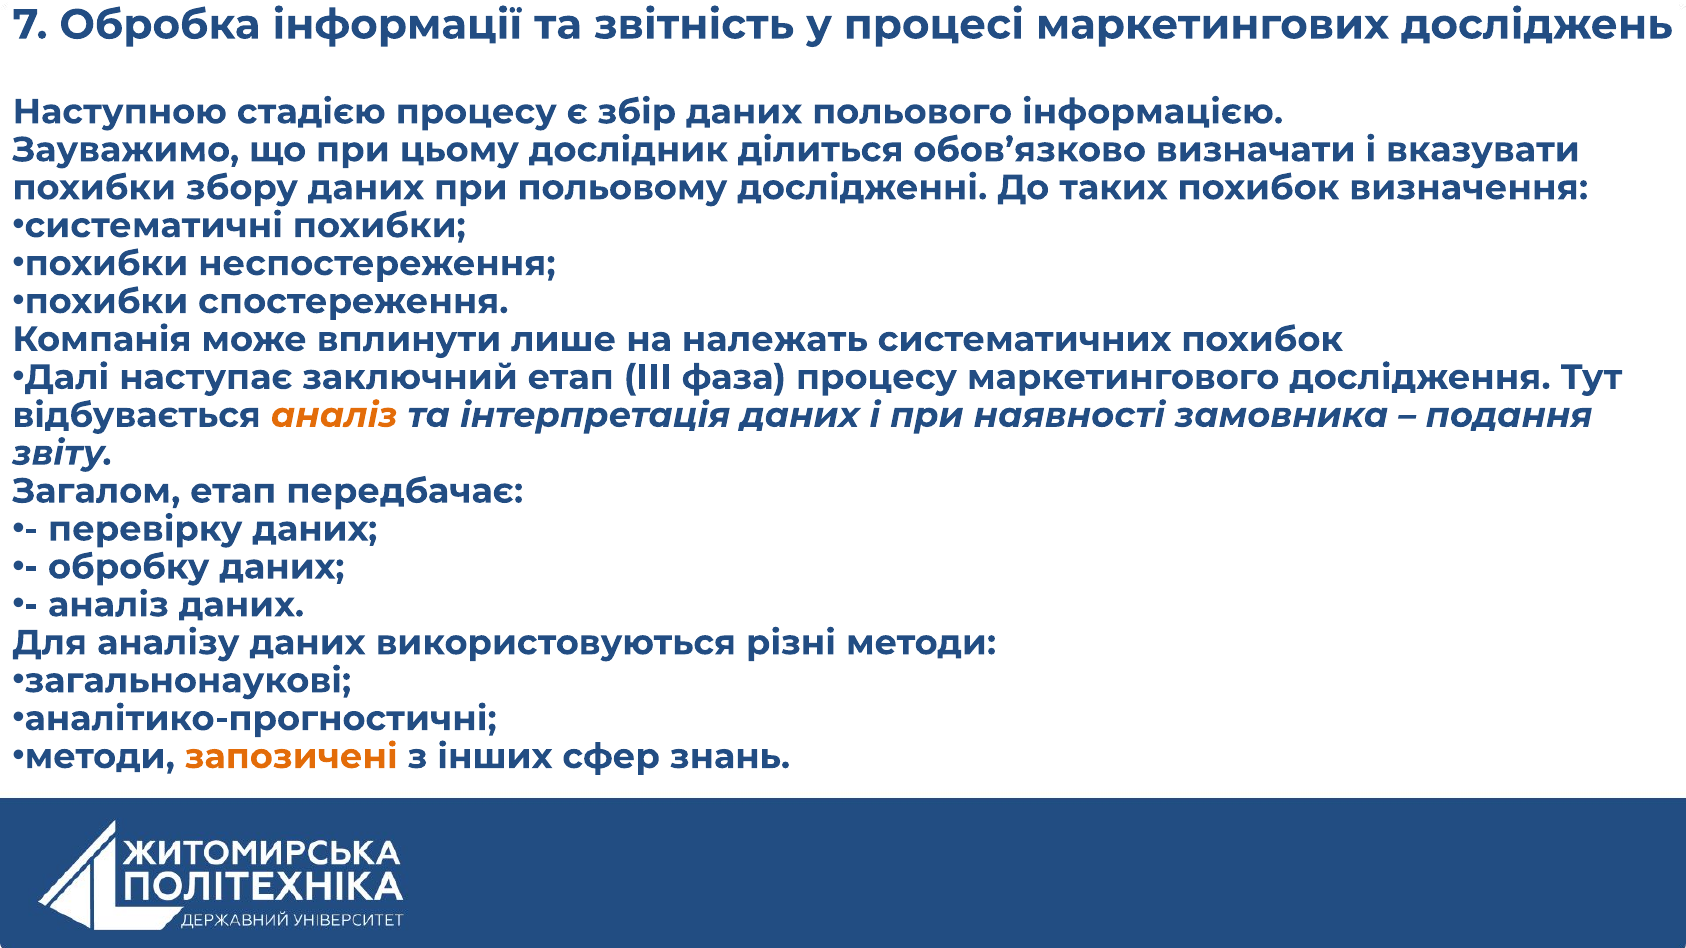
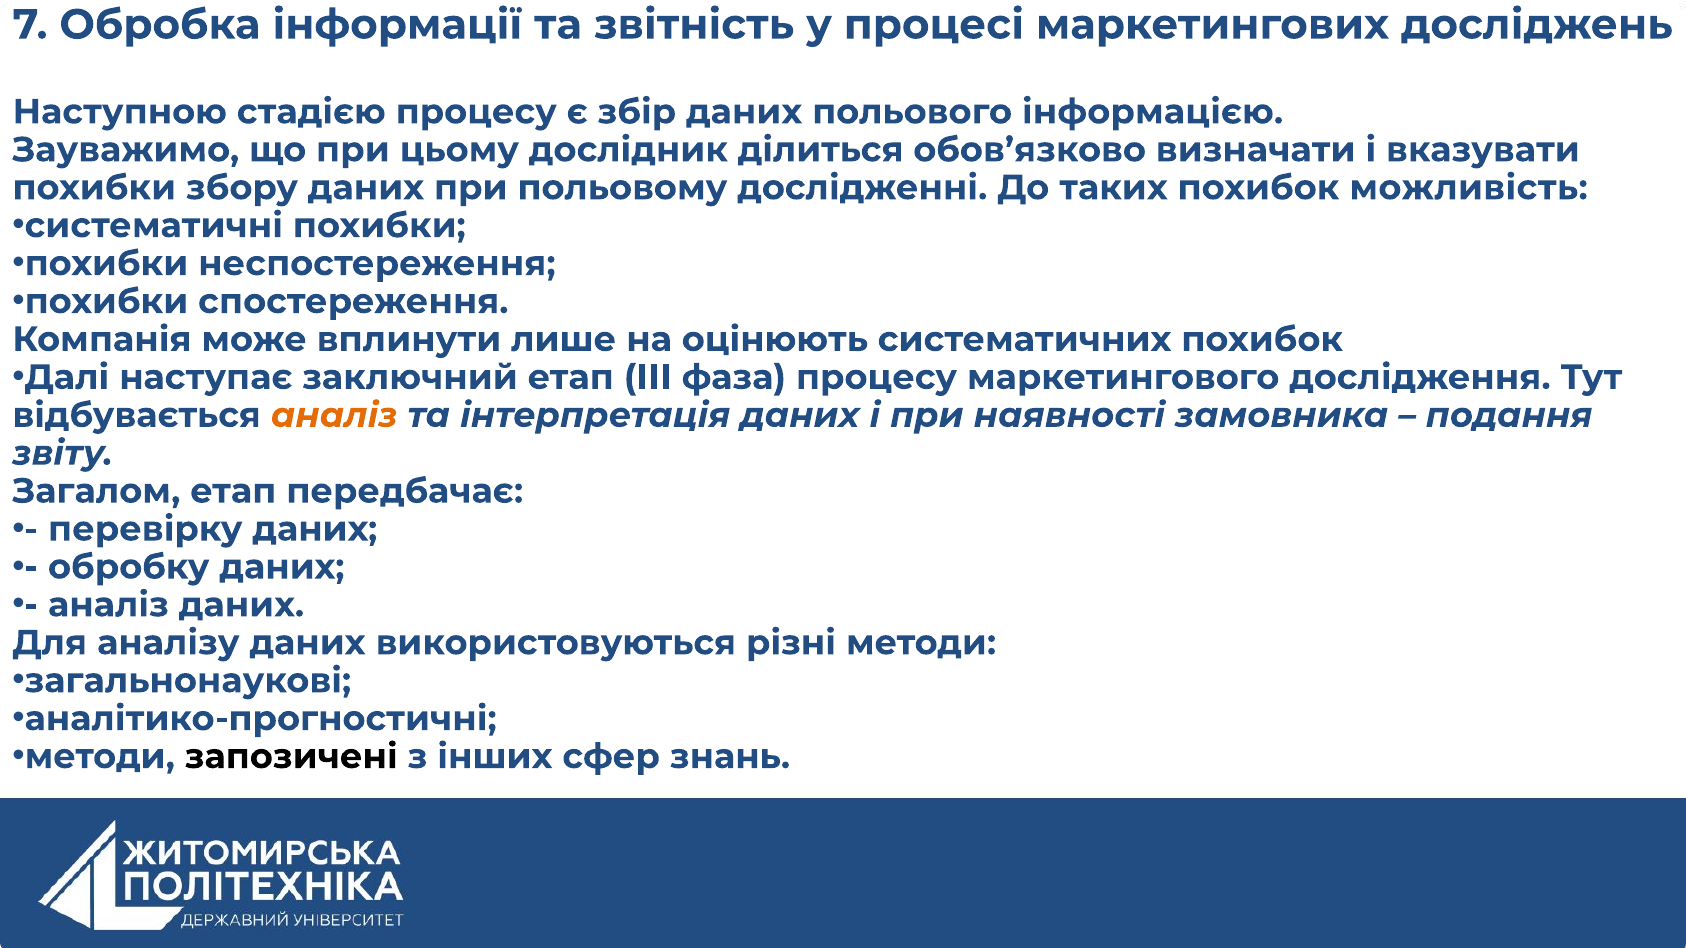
визначення: визначення -> можливість (1469, 188)
належать: належать -> оцінюють (775, 340)
запозичені colour: orange -> black (291, 757)
